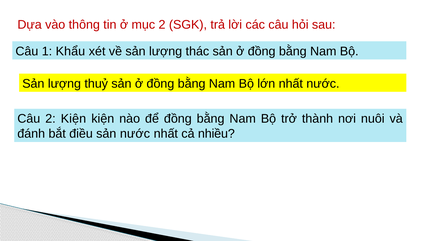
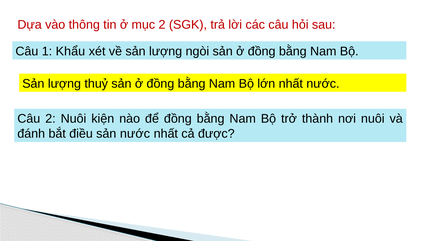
thác: thác -> ngòi (197, 51)
2 Kiện: Kiện -> Nuôi (74, 119)
nhiều: nhiều -> được (216, 134)
